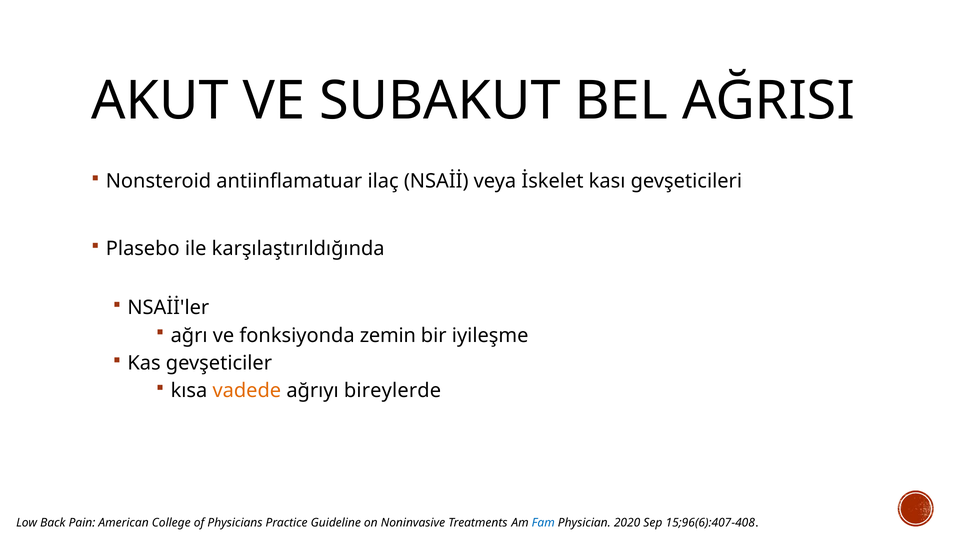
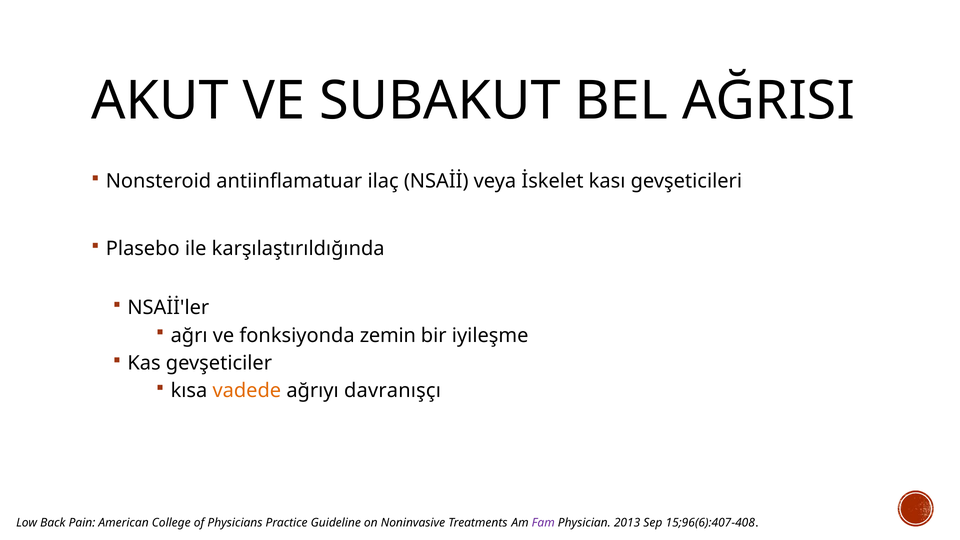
bireylerde: bireylerde -> davranışçı (393, 391)
Fam colour: blue -> purple (543, 523)
2020: 2020 -> 2013 (627, 523)
